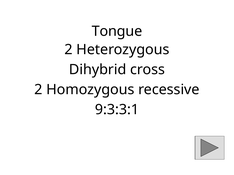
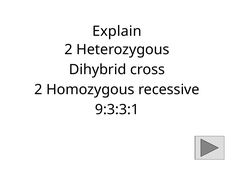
Tongue: Tongue -> Explain (117, 31)
